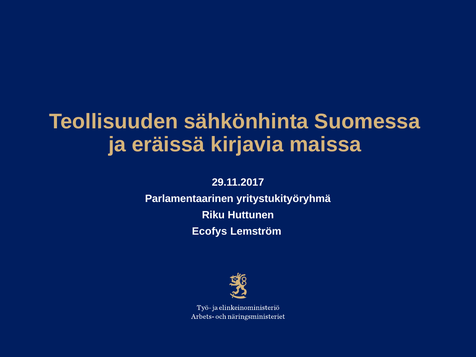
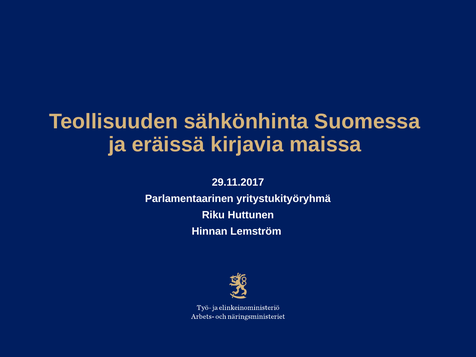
Ecofys: Ecofys -> Hinnan (210, 231)
